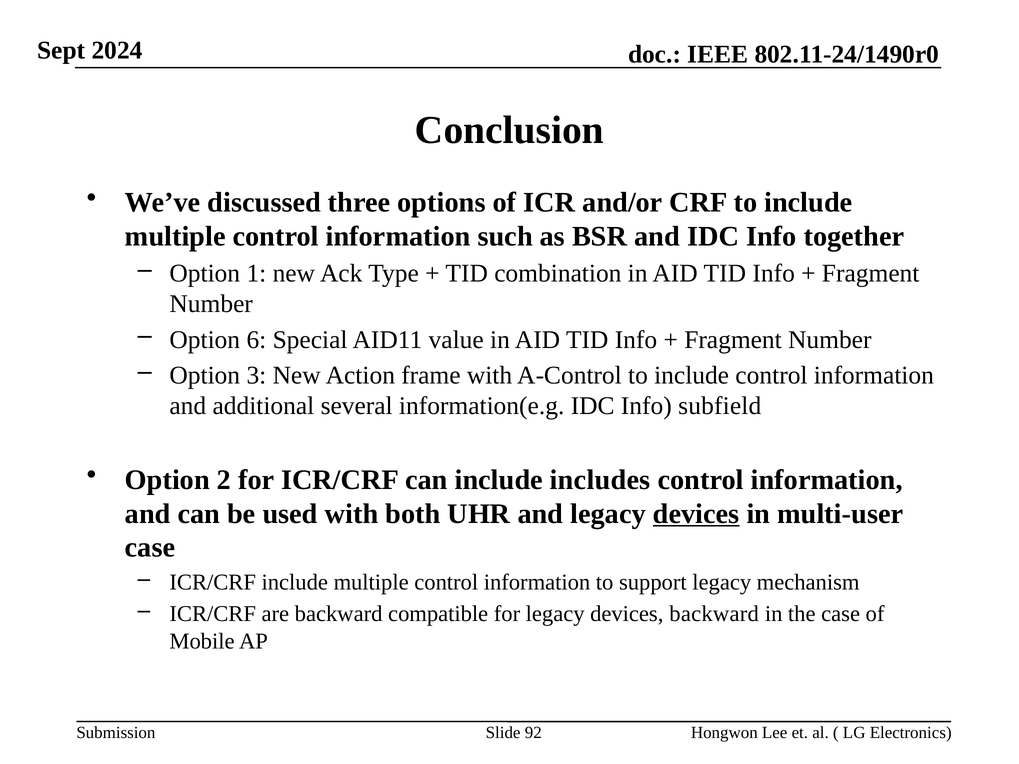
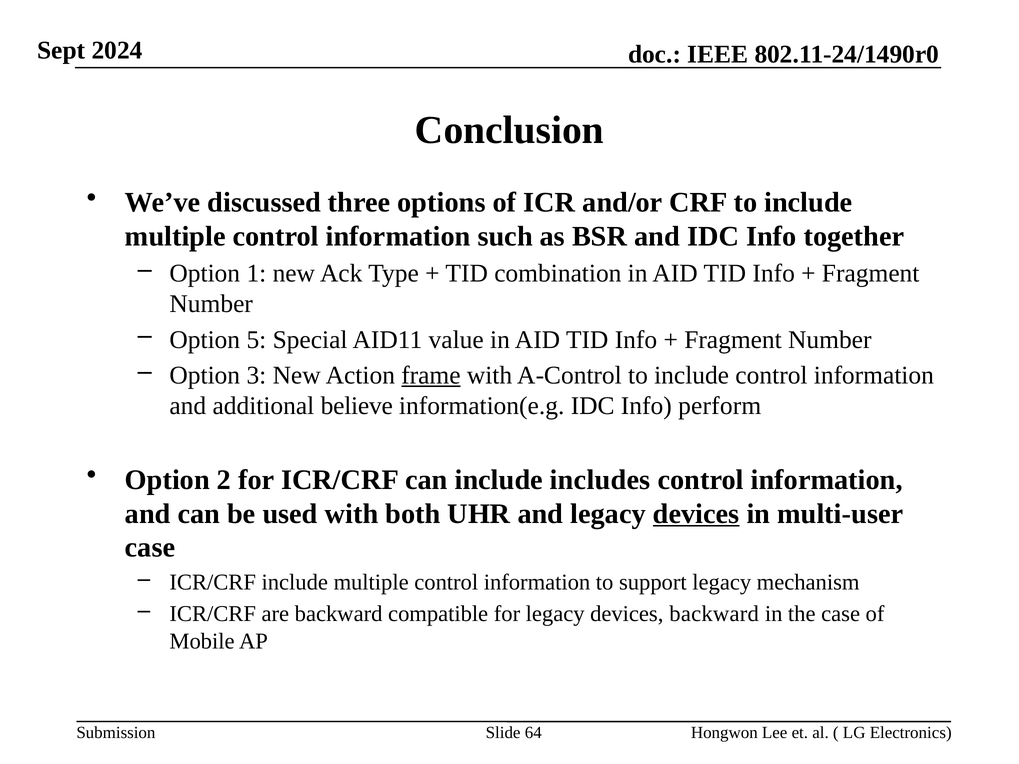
6: 6 -> 5 (256, 340)
frame underline: none -> present (431, 375)
several: several -> believe (357, 406)
subfield: subfield -> perform (720, 406)
92: 92 -> 64 (533, 733)
